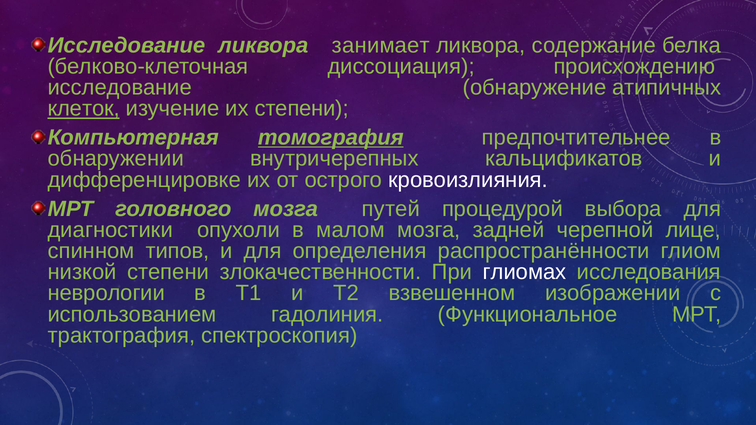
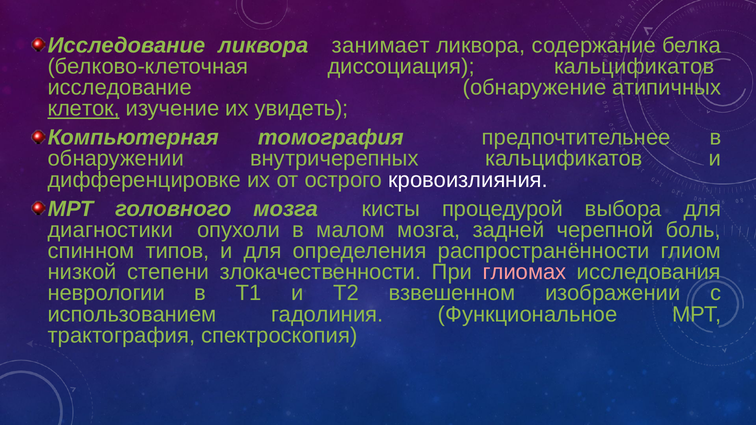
диссоциация происхождению: происхождению -> кальцификатов (634, 66)
их степени: степени -> увидеть (302, 109)
томография underline: present -> none (331, 138)
путей: путей -> кисты (391, 209)
лице: лице -> боль (693, 230)
глиомах colour: white -> pink (525, 272)
